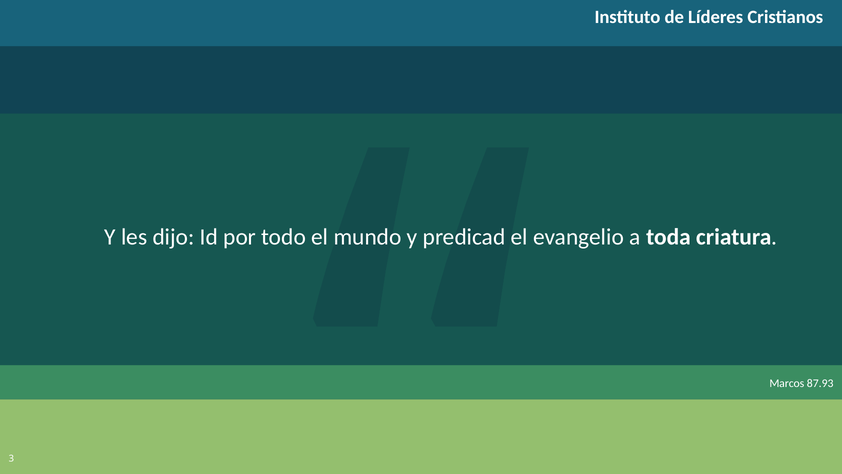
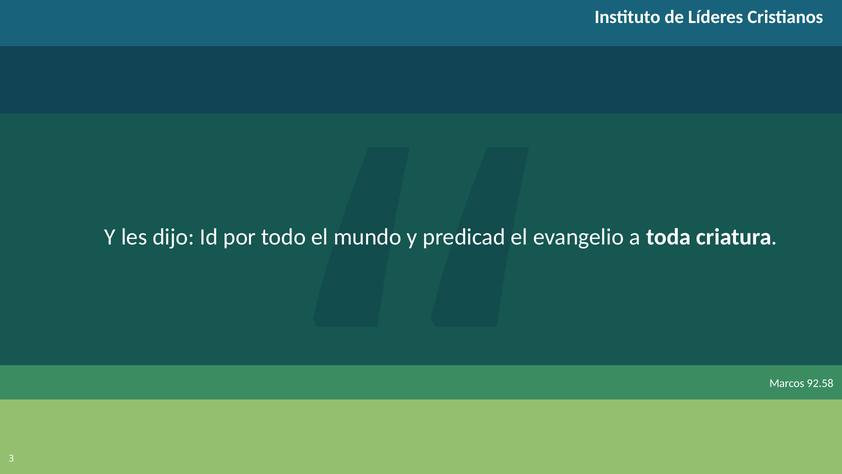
87.93: 87.93 -> 92.58 (820, 383)
